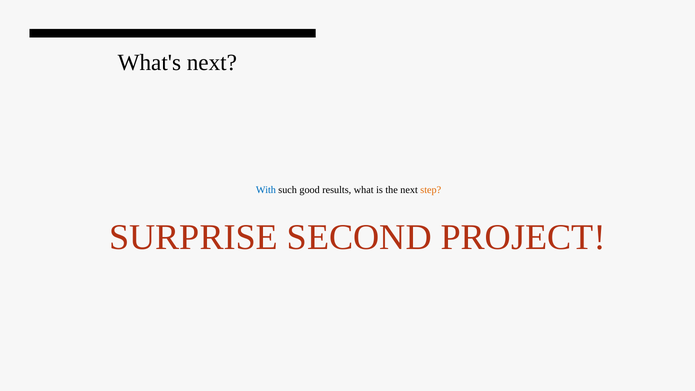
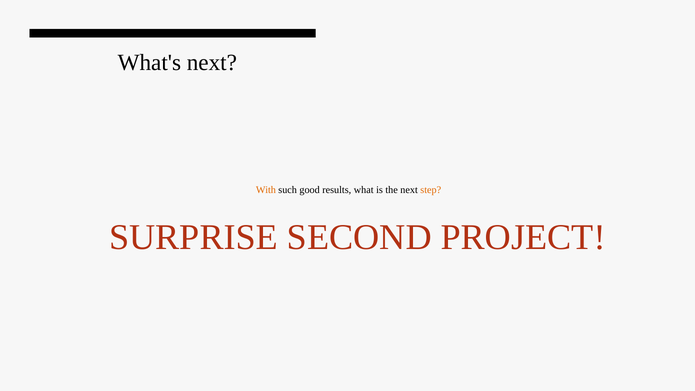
With colour: blue -> orange (266, 190)
